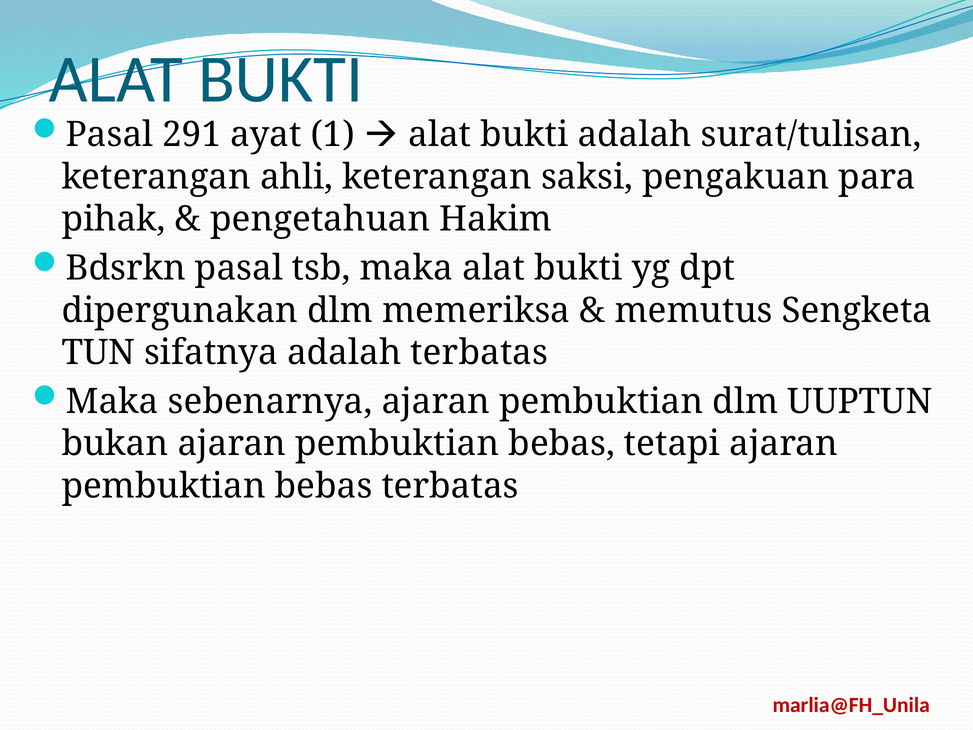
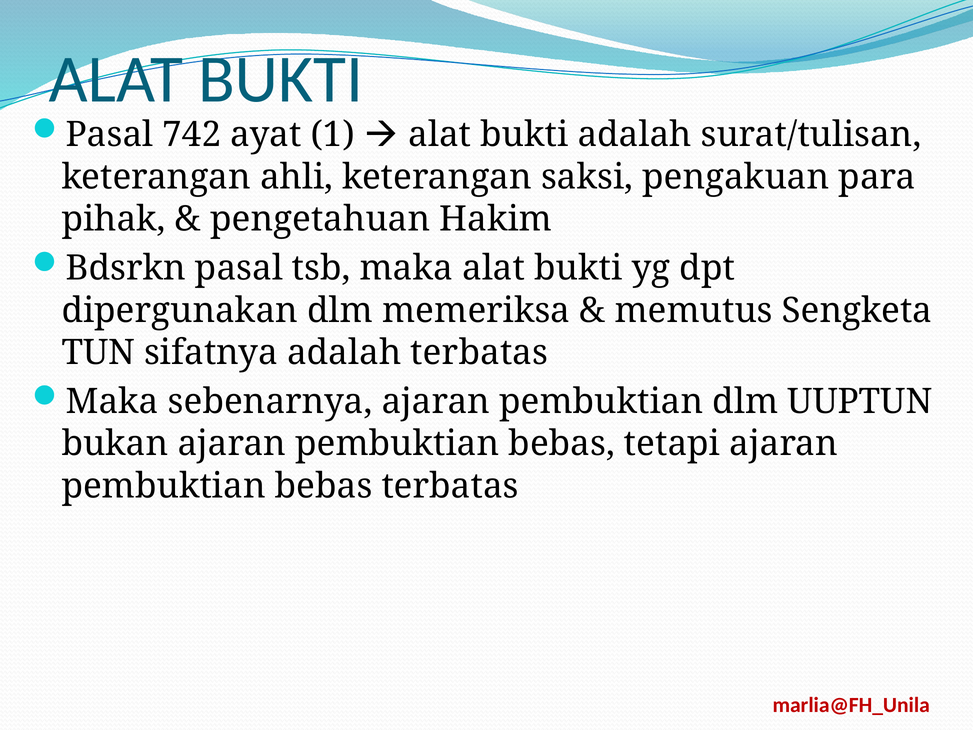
291: 291 -> 742 (192, 135)
